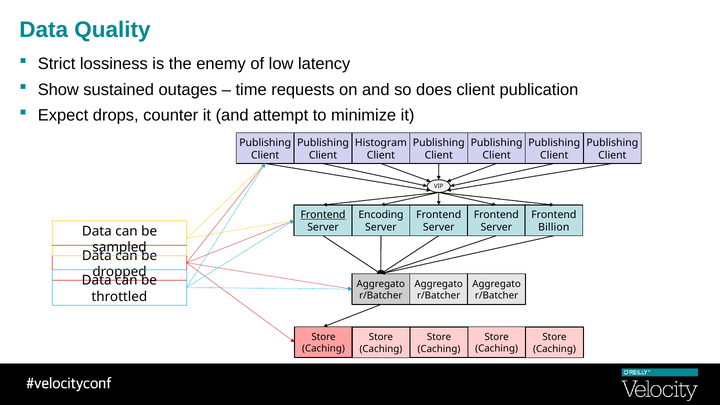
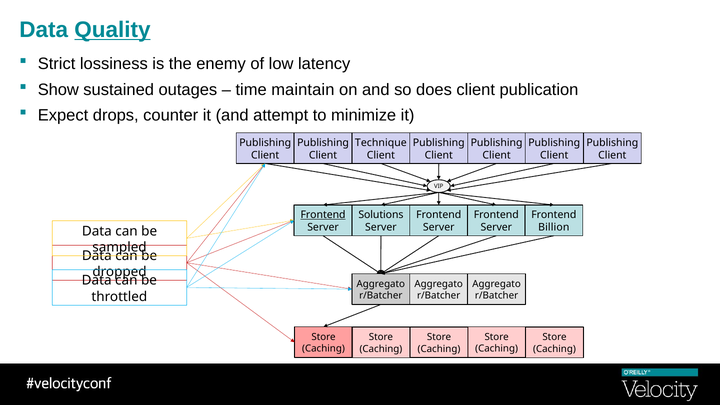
Quality underline: none -> present (112, 30)
requests: requests -> maintain (303, 90)
Histogram: Histogram -> Technique (381, 143)
Encoding: Encoding -> Solutions (381, 215)
